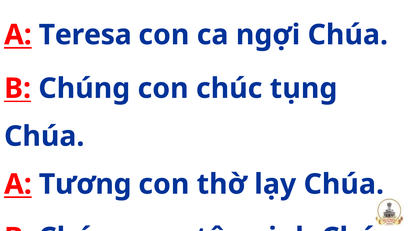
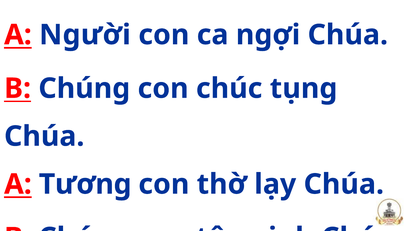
Teresa: Teresa -> Người (85, 35)
